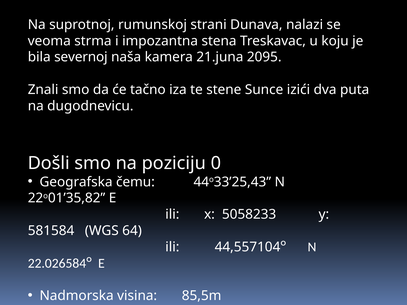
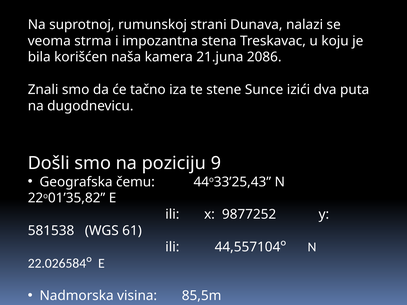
severnoj: severnoj -> korišćen (81, 57)
2095: 2095 -> 2086 (264, 57)
0: 0 -> 9 (216, 163)
5058233: 5058233 -> 9877252 (249, 215)
581584: 581584 -> 581538 (51, 231)
64: 64 -> 61 (132, 231)
